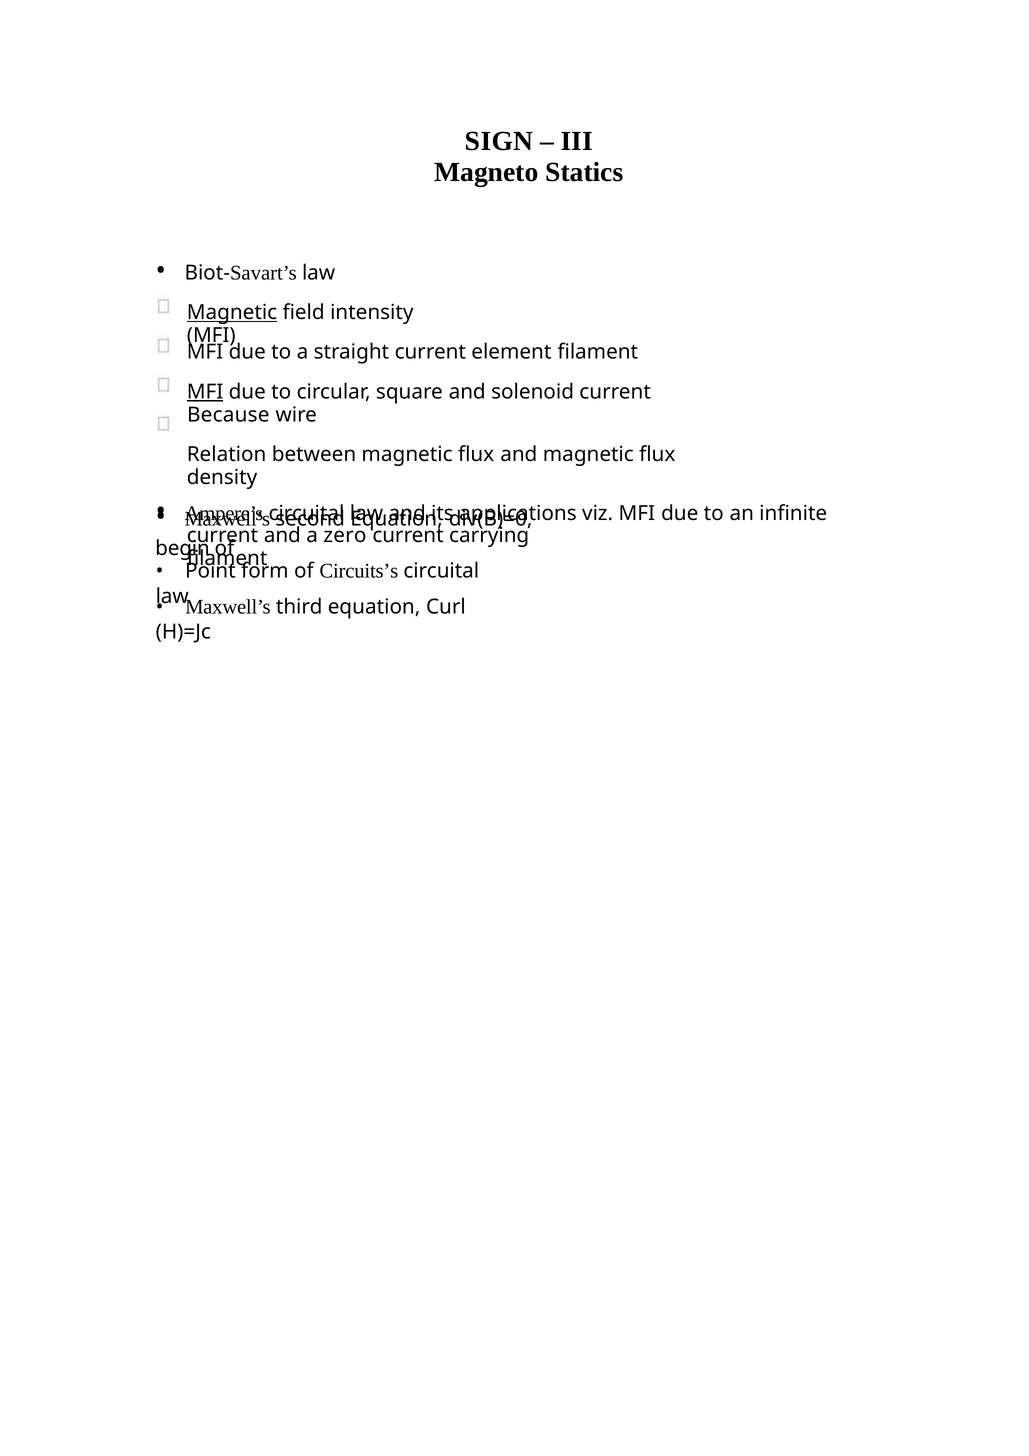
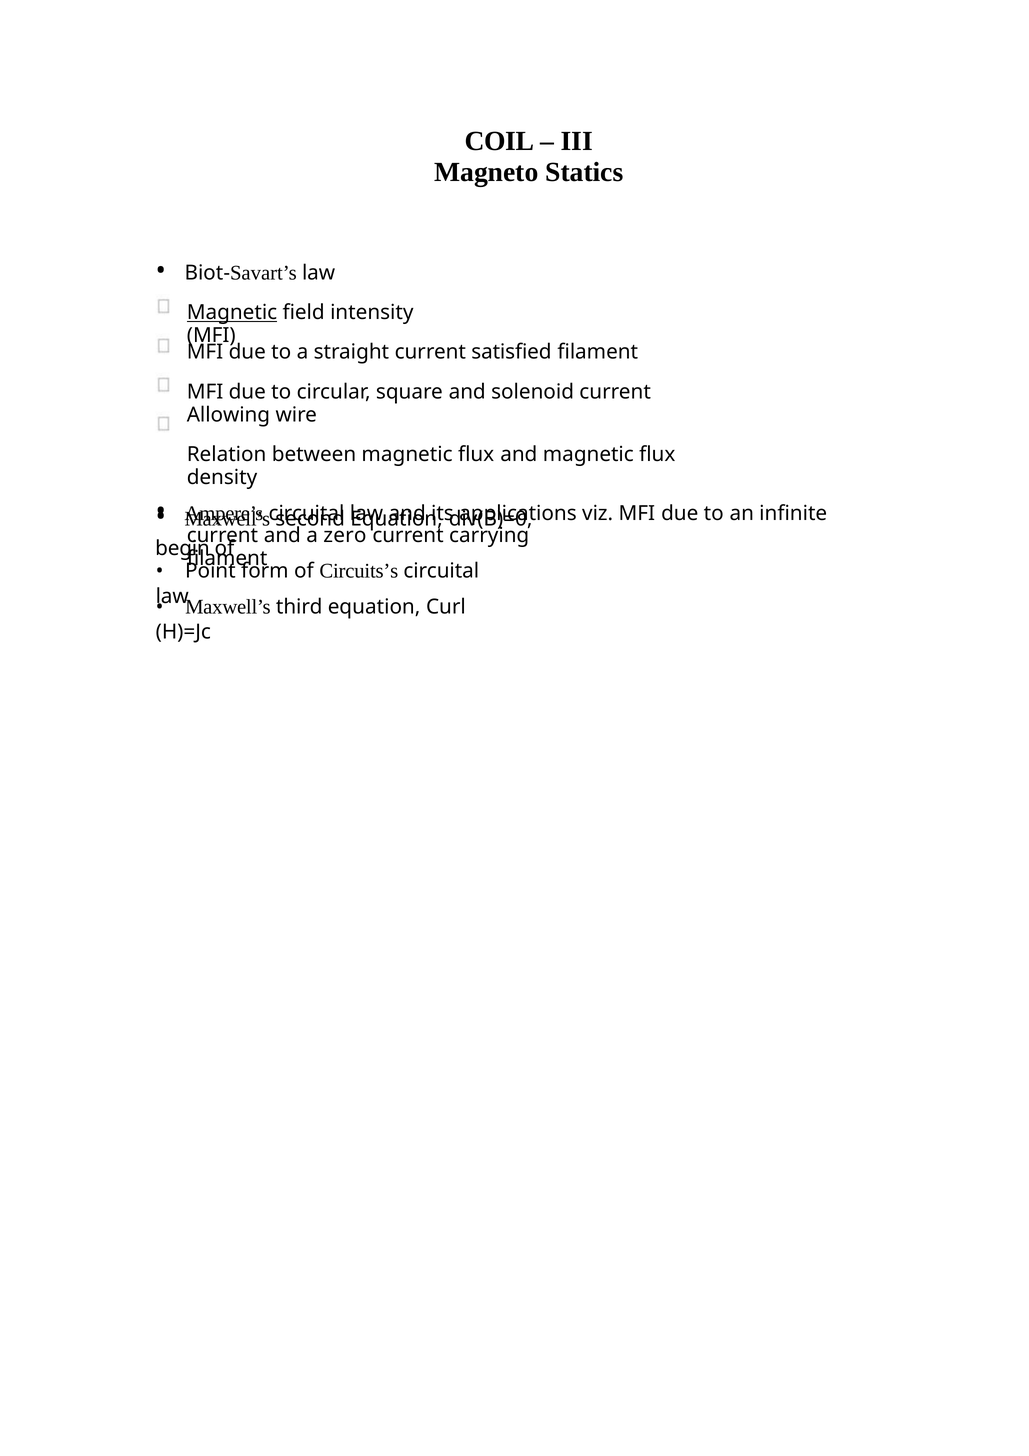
SIGN: SIGN -> COIL (499, 141)
element: element -> satisfied (511, 352)
MFI underline: present -> none (205, 392)
Because: Because -> Allowing (228, 415)
